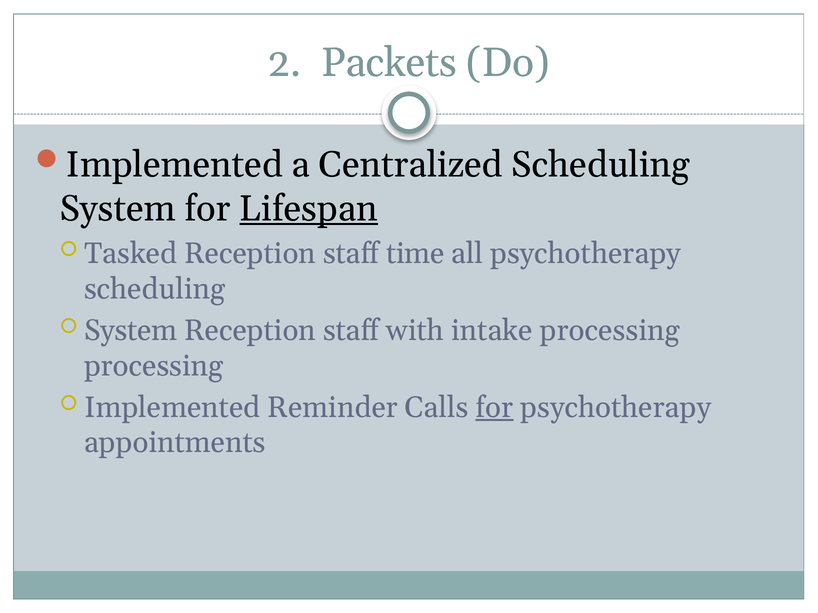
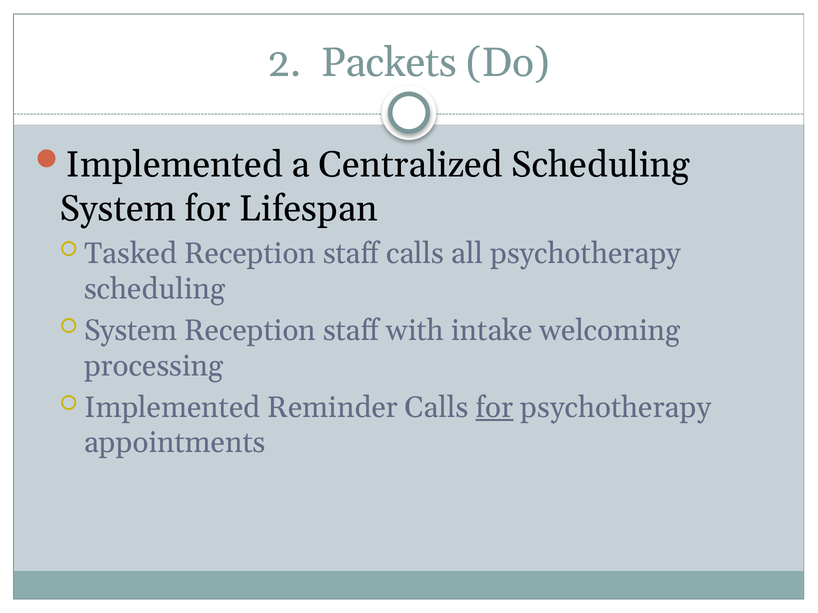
Lifespan underline: present -> none (309, 209)
staff time: time -> calls (415, 254)
intake processing: processing -> welcoming (610, 331)
